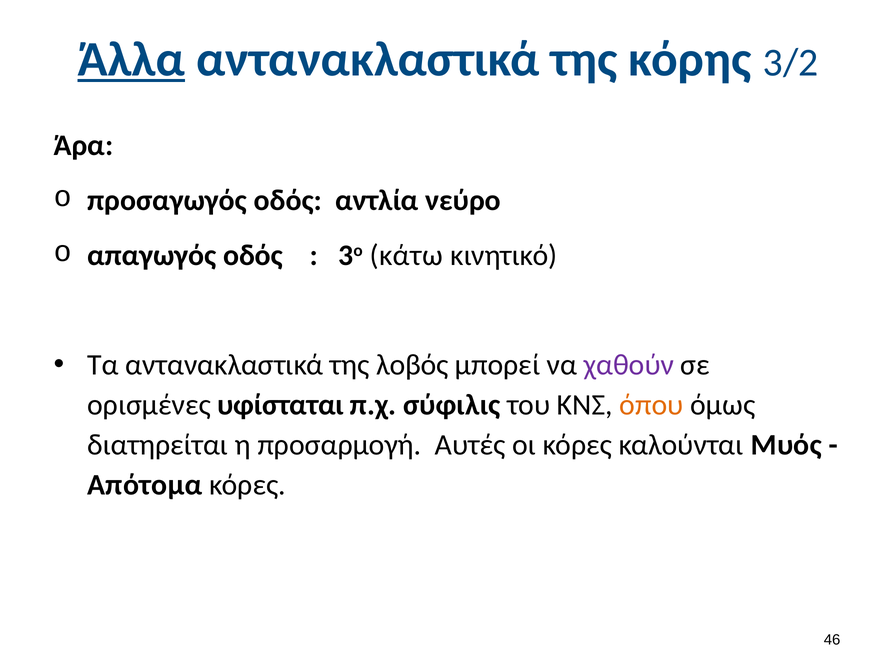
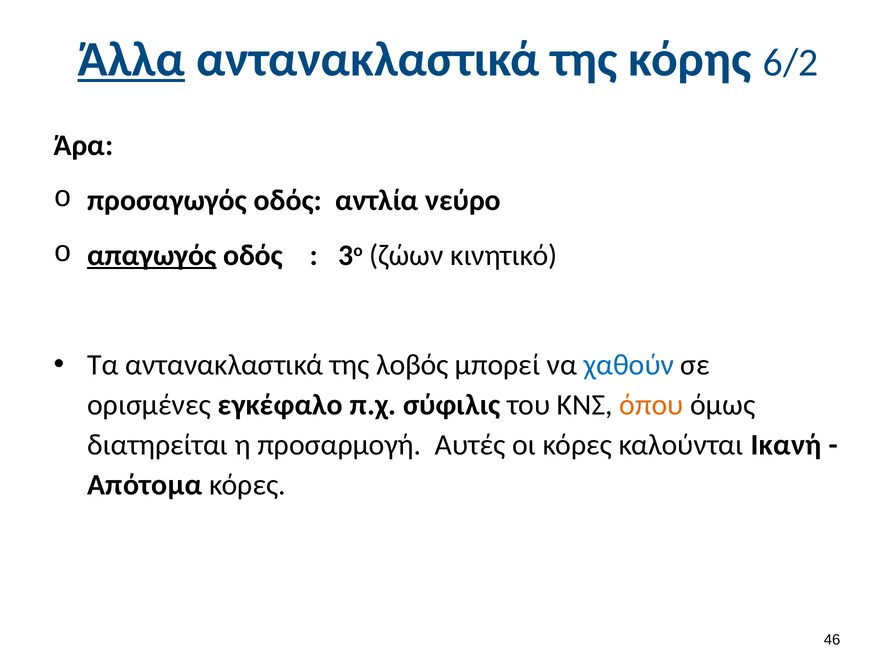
3/2: 3/2 -> 6/2 (791, 63)
απαγωγός underline: none -> present (152, 256)
κάτω: κάτω -> ζώων (406, 256)
χαθούν colour: purple -> blue (629, 365)
υφίσταται: υφίσταται -> εγκέφαλο (280, 405)
Μυός: Μυός -> Ικανή (786, 445)
